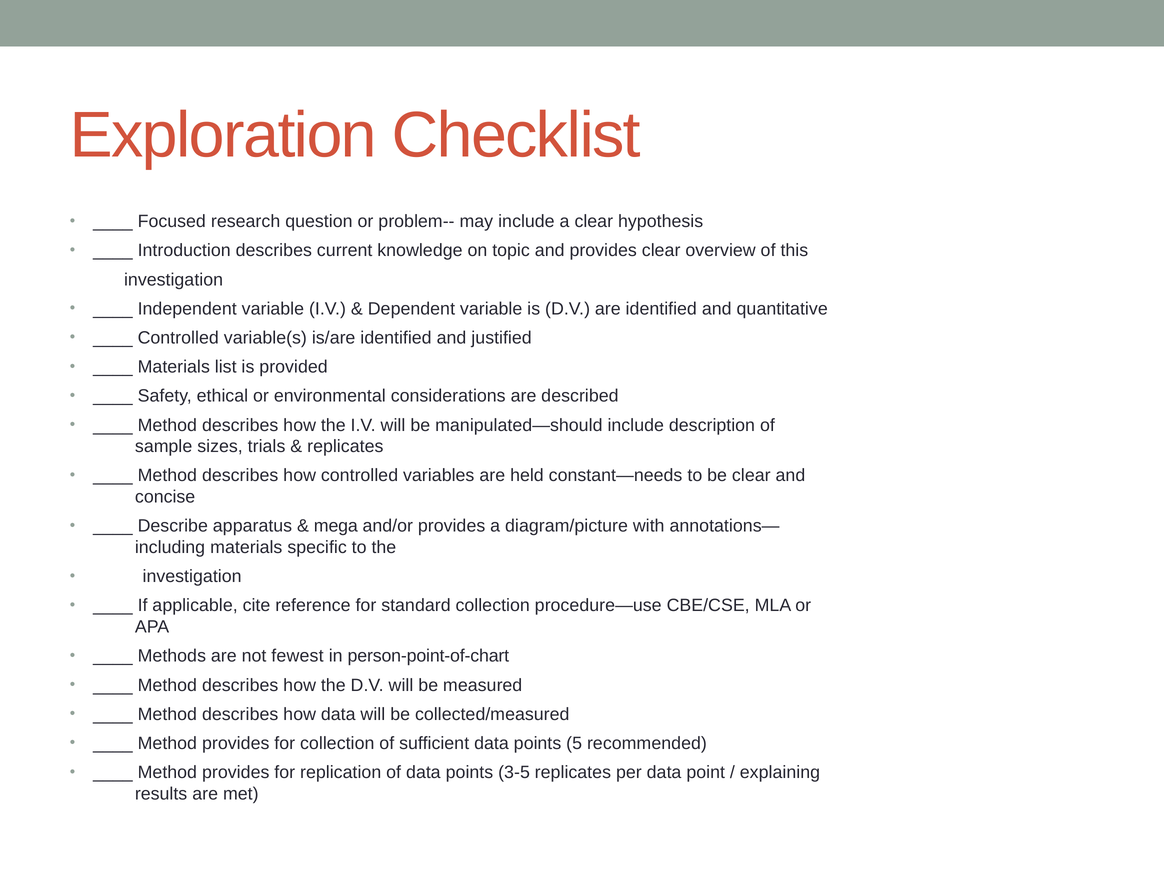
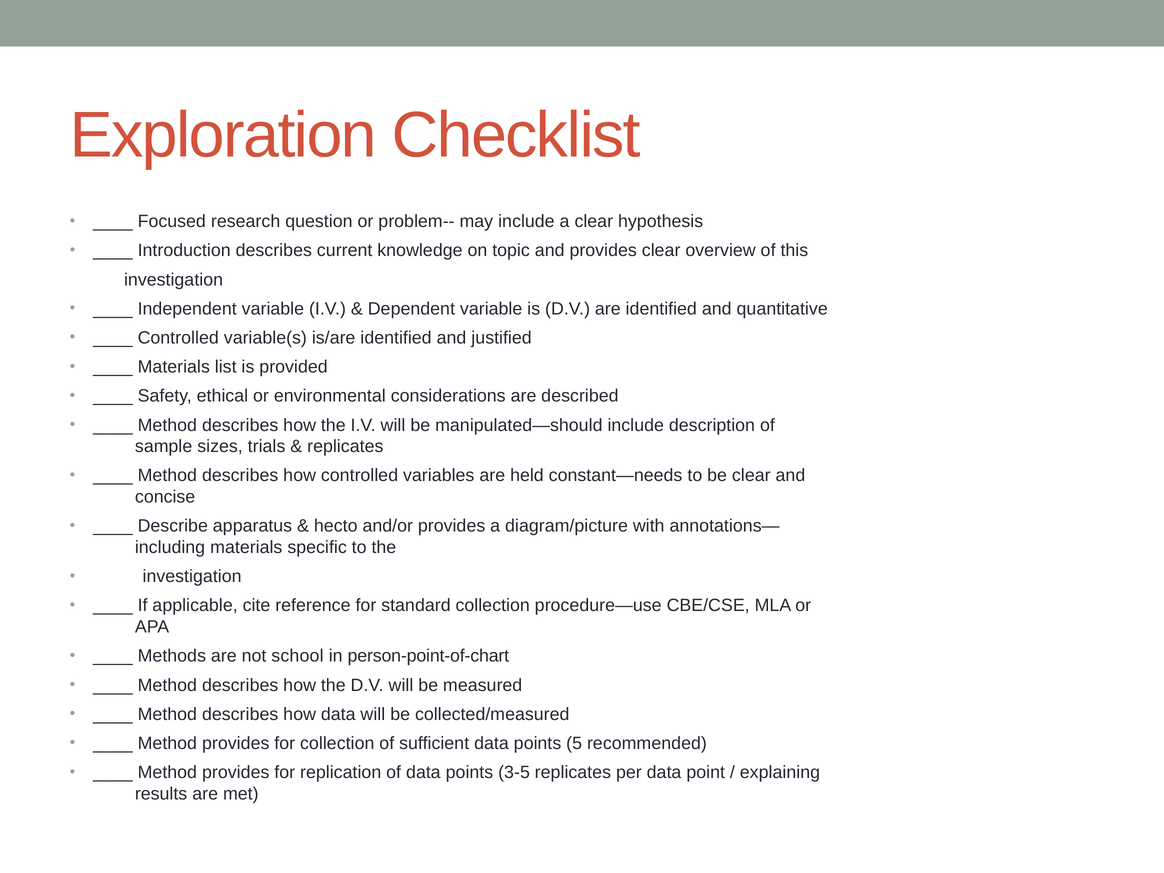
mega: mega -> hecto (336, 526)
fewest: fewest -> school (297, 656)
